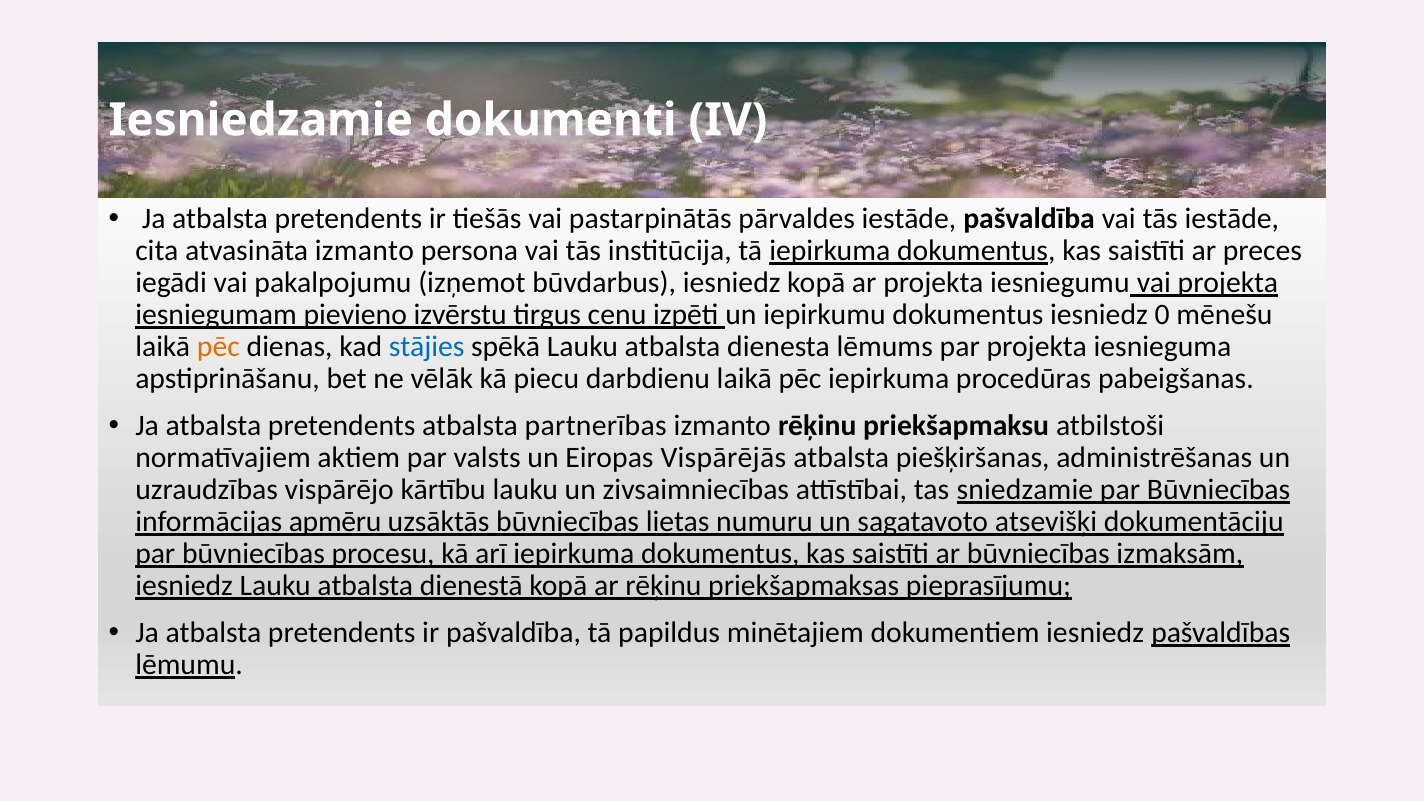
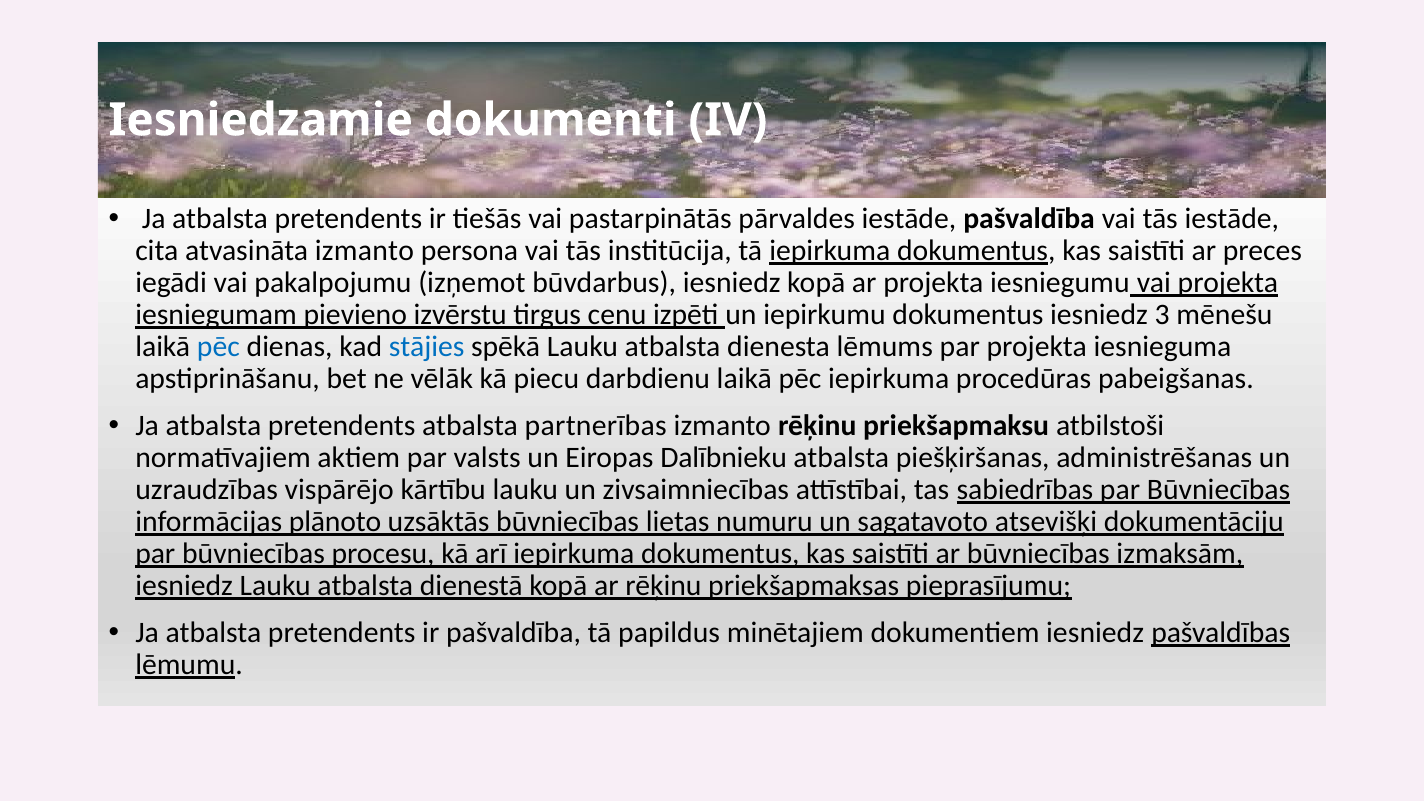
0: 0 -> 3 (1162, 315)
pēc colour: orange -> blue (218, 347)
Vispārējās: Vispārējās -> Dalībnieku (724, 458)
tas sniedzamie: sniedzamie -> sabiedrības (1025, 490)
apmēru: apmēru -> plānoto (335, 522)
